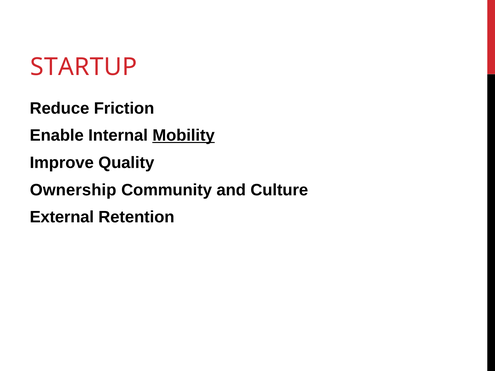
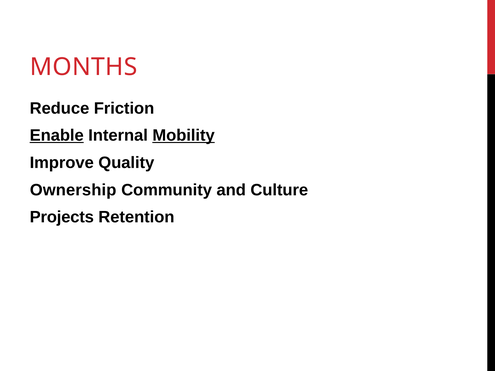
STARTUP: STARTUP -> MONTHS (84, 67)
Enable underline: none -> present (57, 136)
External: External -> Projects (62, 217)
